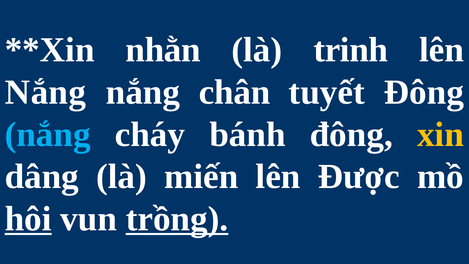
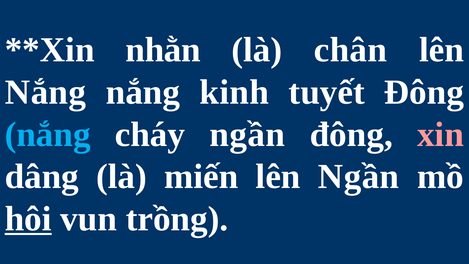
trinh: trinh -> chân (350, 50)
chân: chân -> kinh (234, 92)
cháy bánh: bánh -> ngần (247, 134)
xin colour: yellow -> pink (440, 134)
lên Được: Được -> Ngần (359, 177)
trồng underline: present -> none (177, 219)
